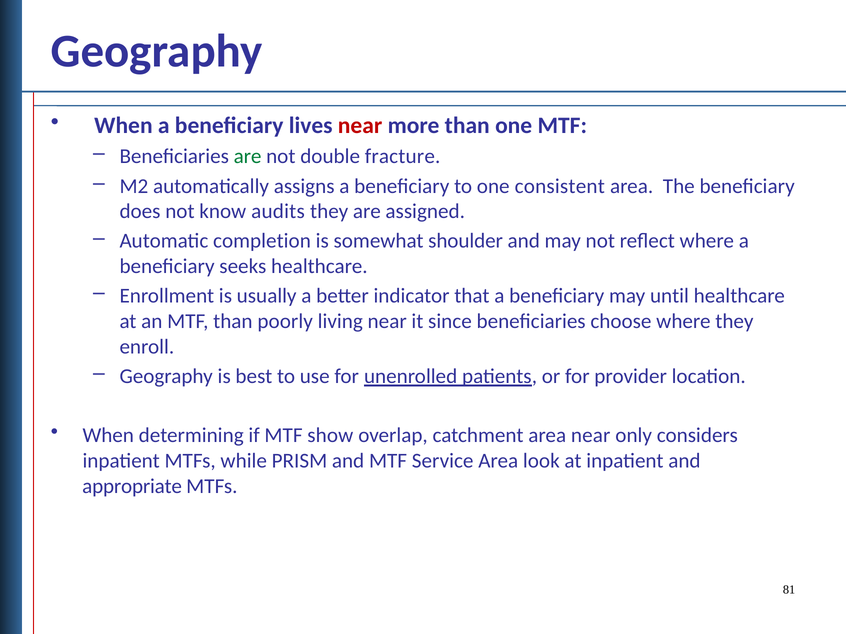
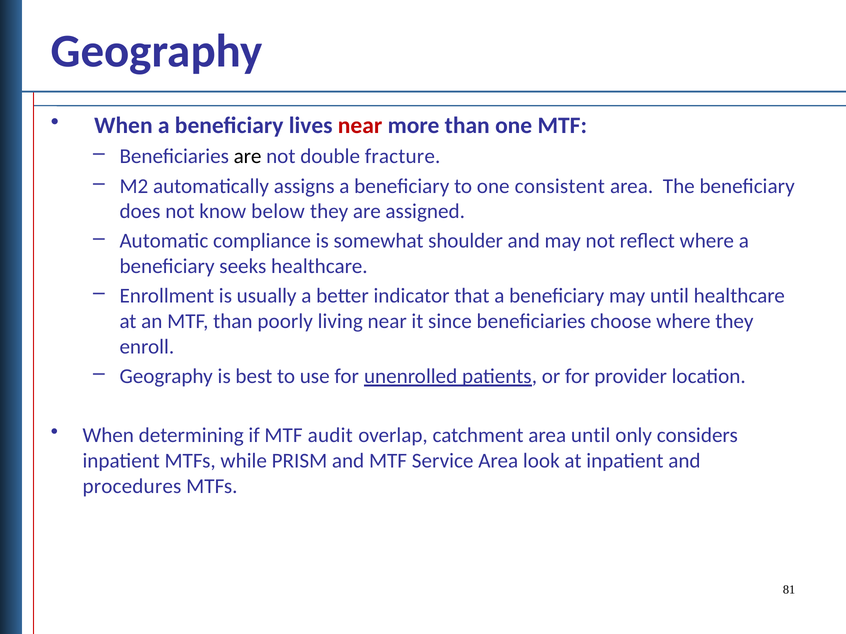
are colour: green -> black (248, 157)
audits: audits -> below (278, 212)
completion: completion -> compliance (262, 241)
show: show -> audit (330, 436)
area near: near -> until (591, 436)
appropriate: appropriate -> procedures (132, 487)
